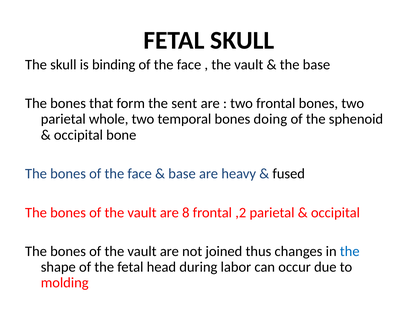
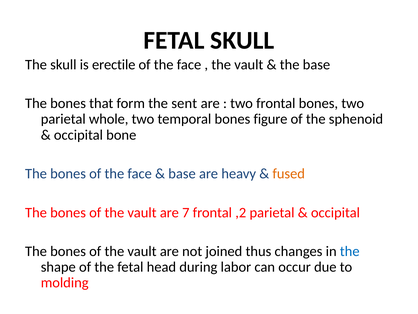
binding: binding -> erectile (114, 65)
doing: doing -> figure (270, 119)
fused colour: black -> orange (289, 173)
8: 8 -> 7 (186, 212)
